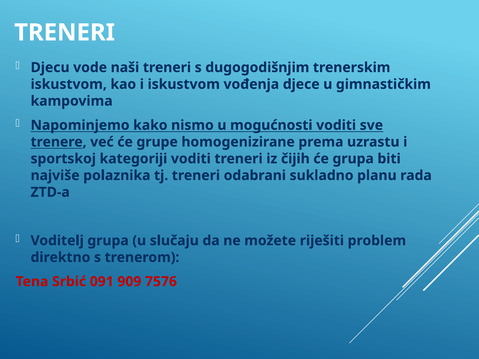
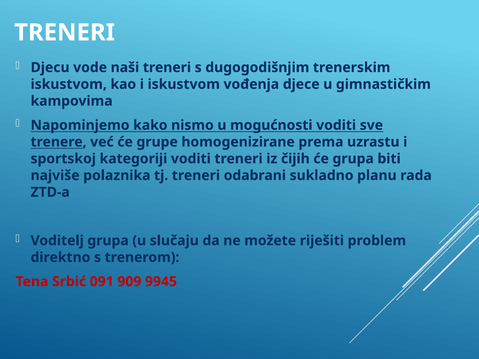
7576: 7576 -> 9945 (161, 282)
